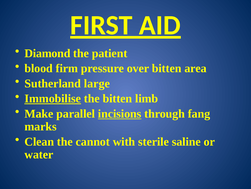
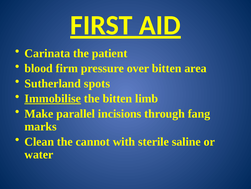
Diamond: Diamond -> Carinata (47, 53)
large: large -> spots (97, 83)
incisions underline: present -> none (120, 113)
